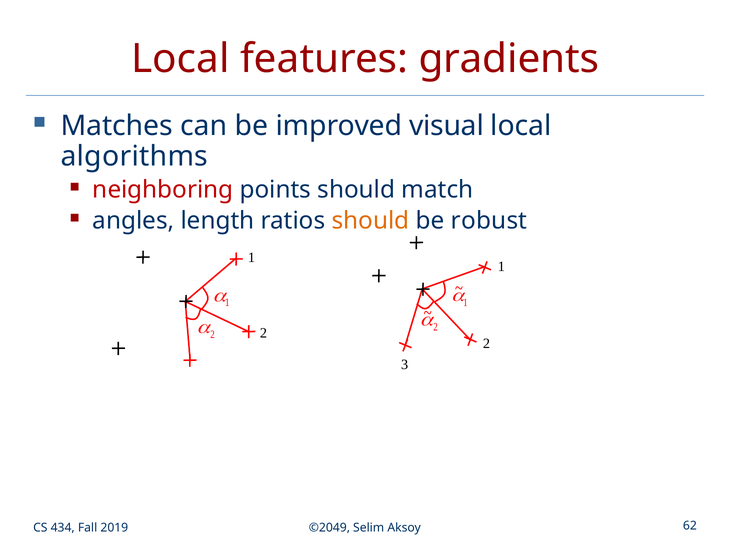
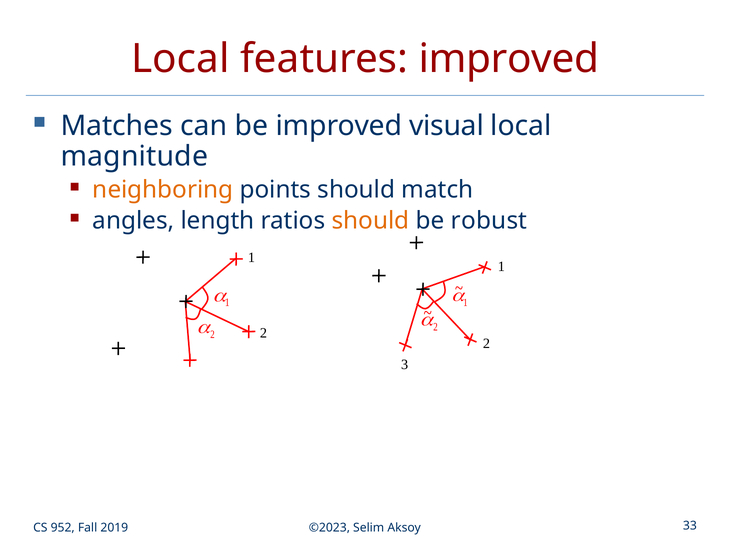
features gradients: gradients -> improved (509, 59)
algorithms: algorithms -> magnitude (134, 157)
neighboring colour: red -> orange (163, 190)
434: 434 -> 952 (63, 528)
©2049: ©2049 -> ©2023 (329, 528)
62: 62 -> 33 (690, 526)
